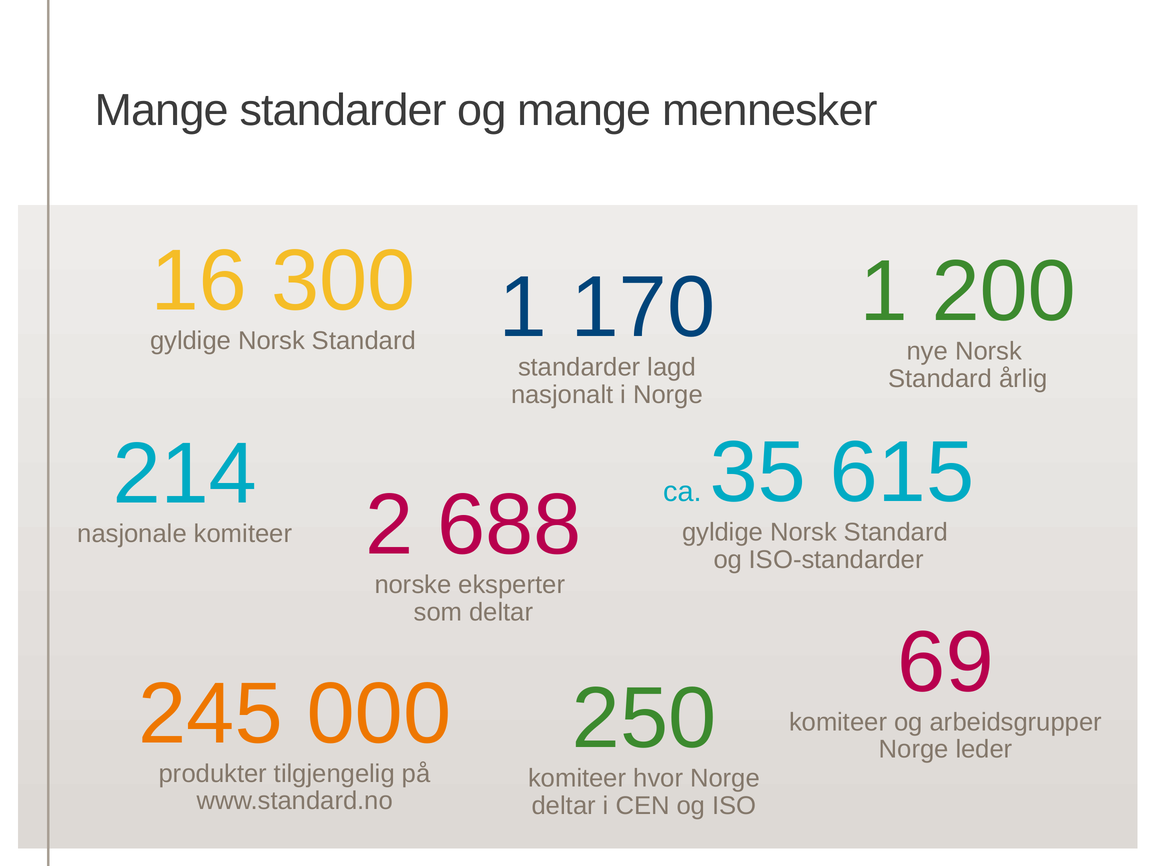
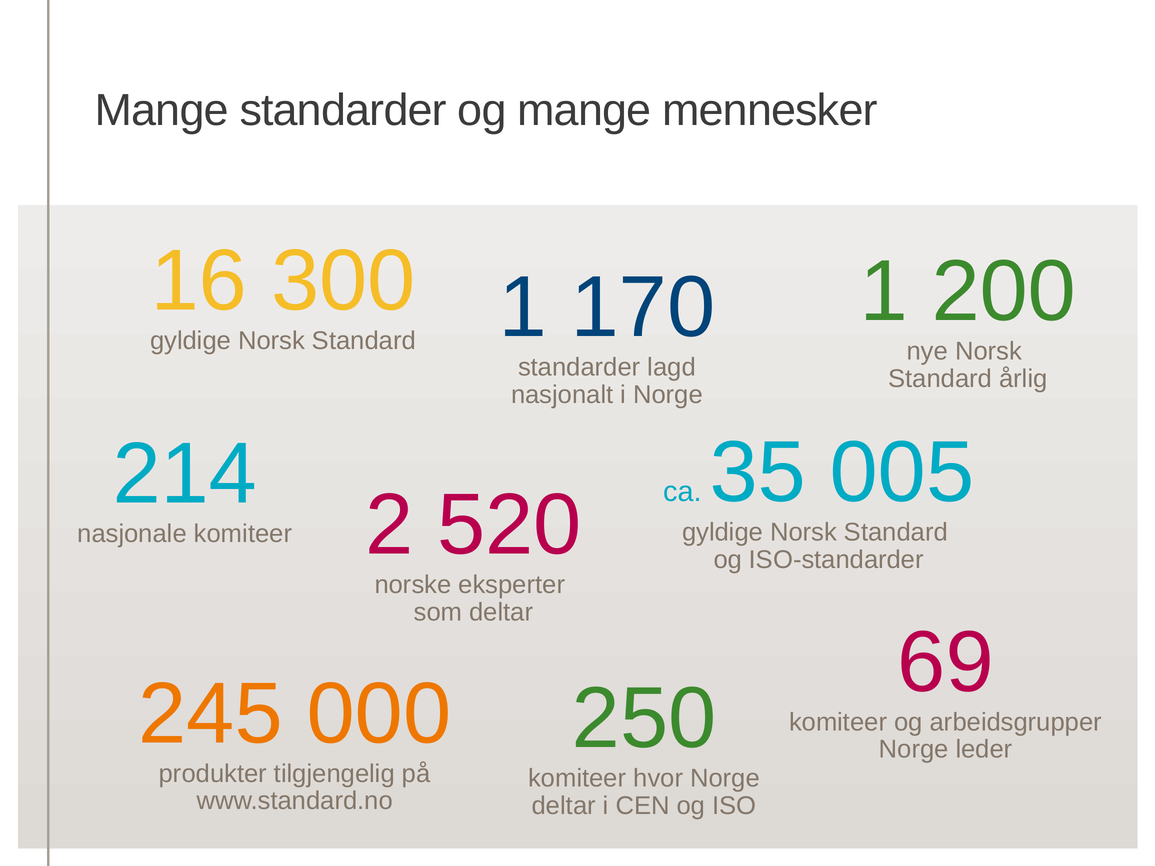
615: 615 -> 005 (902, 473)
688: 688 -> 520 (509, 525)
